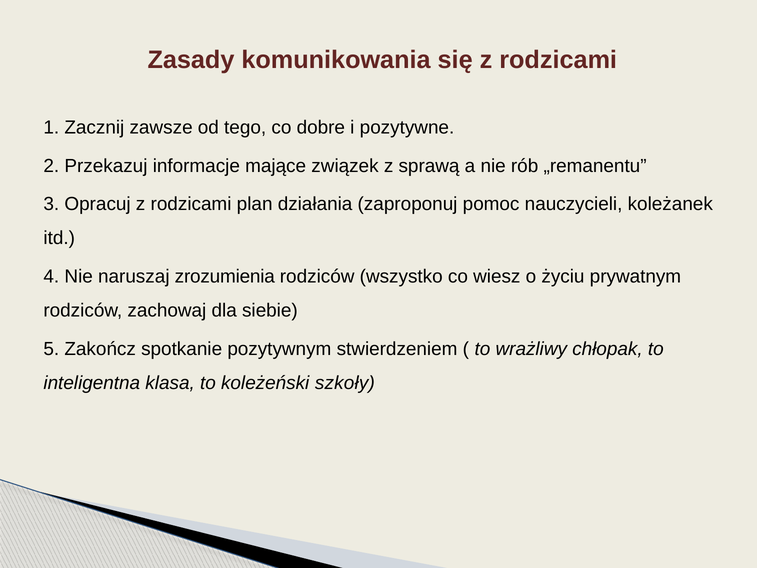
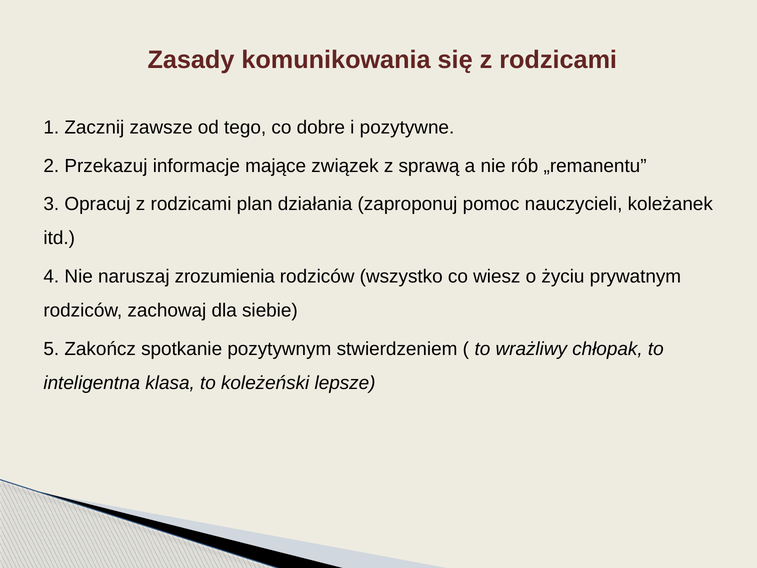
szkoły: szkoły -> lepsze (345, 383)
